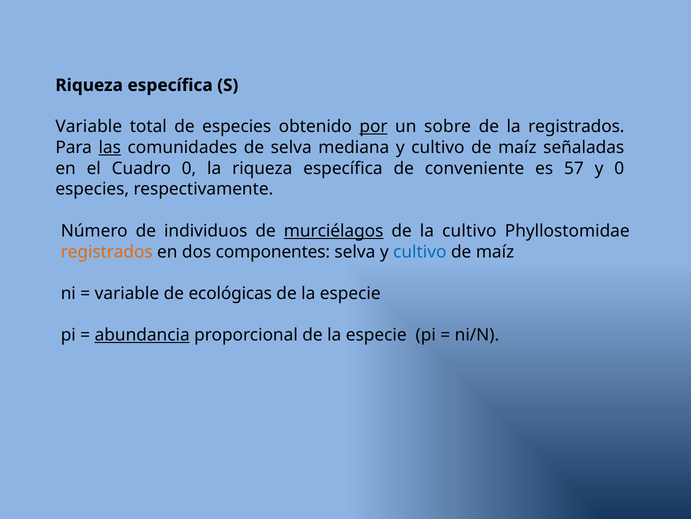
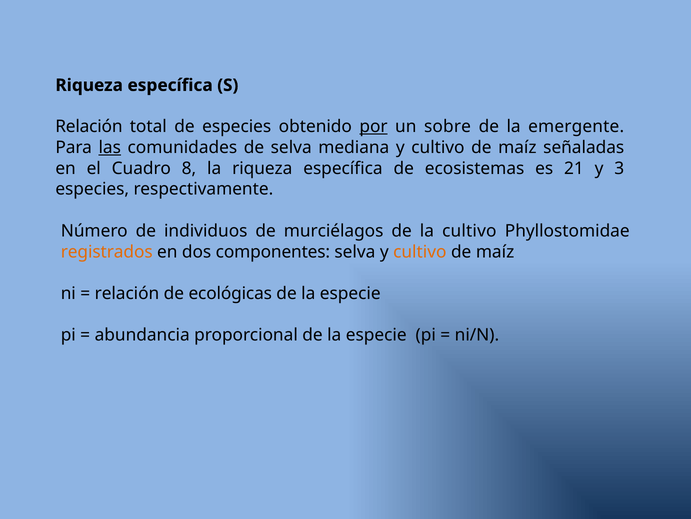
Variable: Variable -> Relación (89, 127)
la registrados: registrados -> emergente (576, 127)
Cuadro 0: 0 -> 8 (189, 168)
conveniente: conveniente -> ecosistemas (475, 168)
57: 57 -> 21 (574, 168)
y 0: 0 -> 3 (619, 168)
murciélagos underline: present -> none (334, 231)
cultivo colour: blue -> orange (420, 252)
variable: variable -> relación (127, 293)
abundancia underline: present -> none (142, 335)
